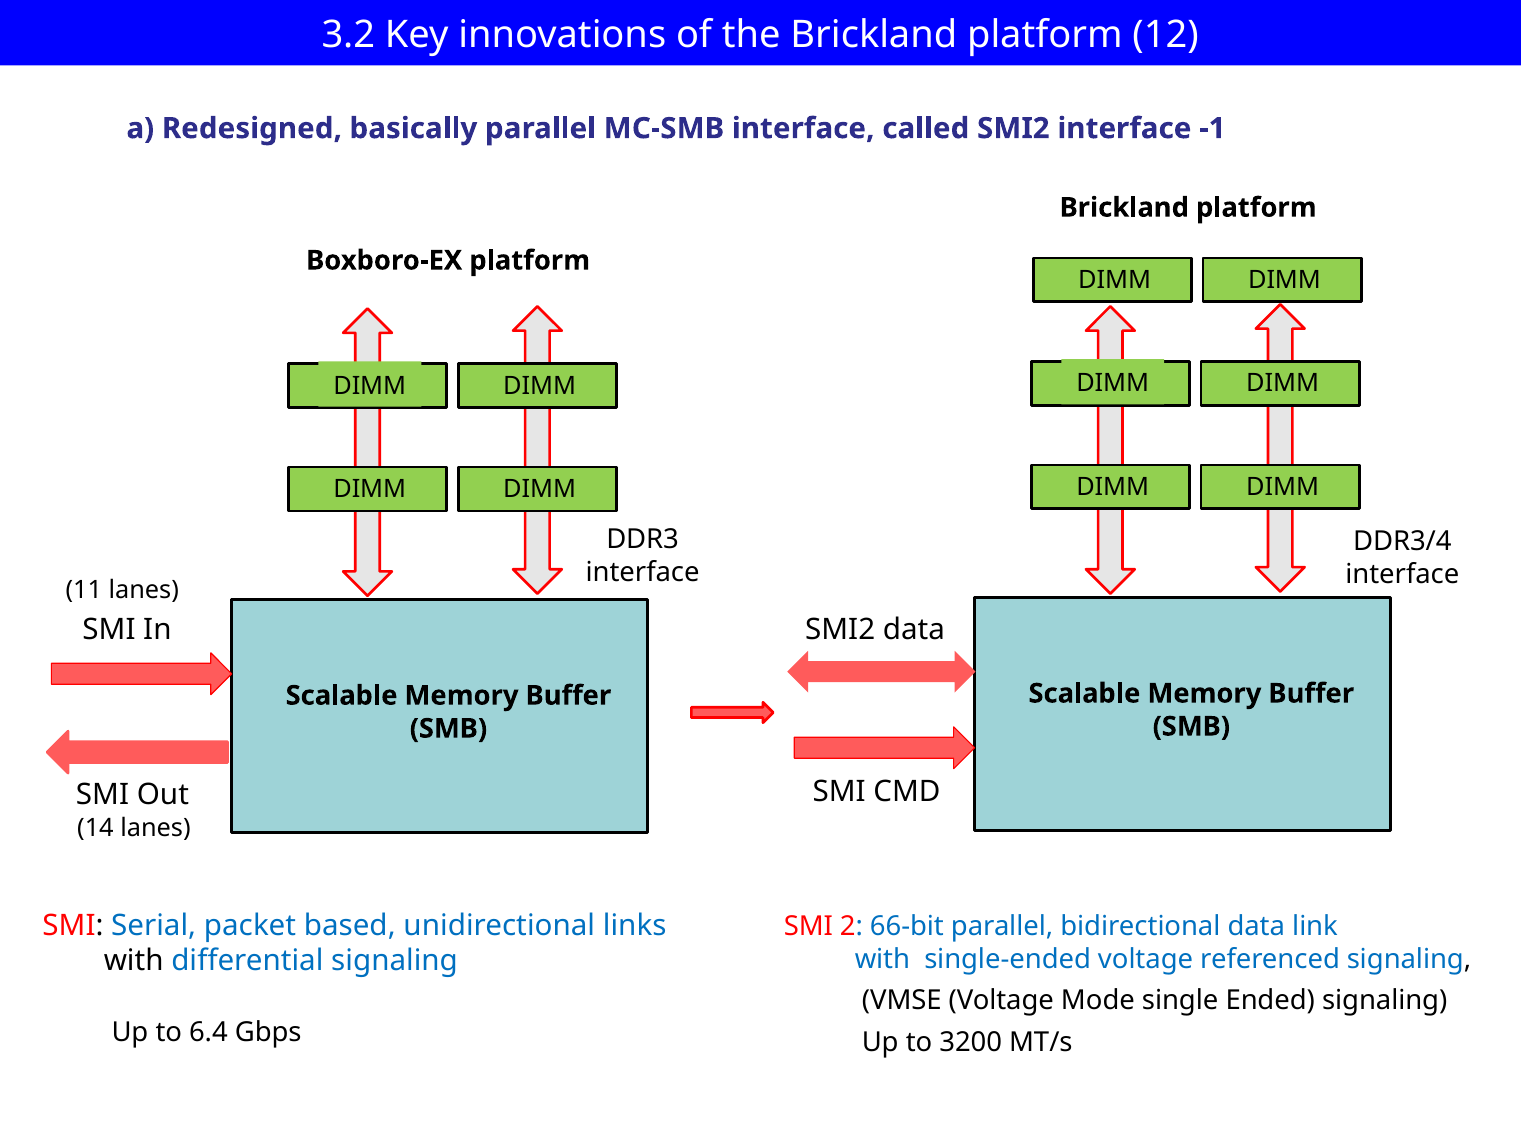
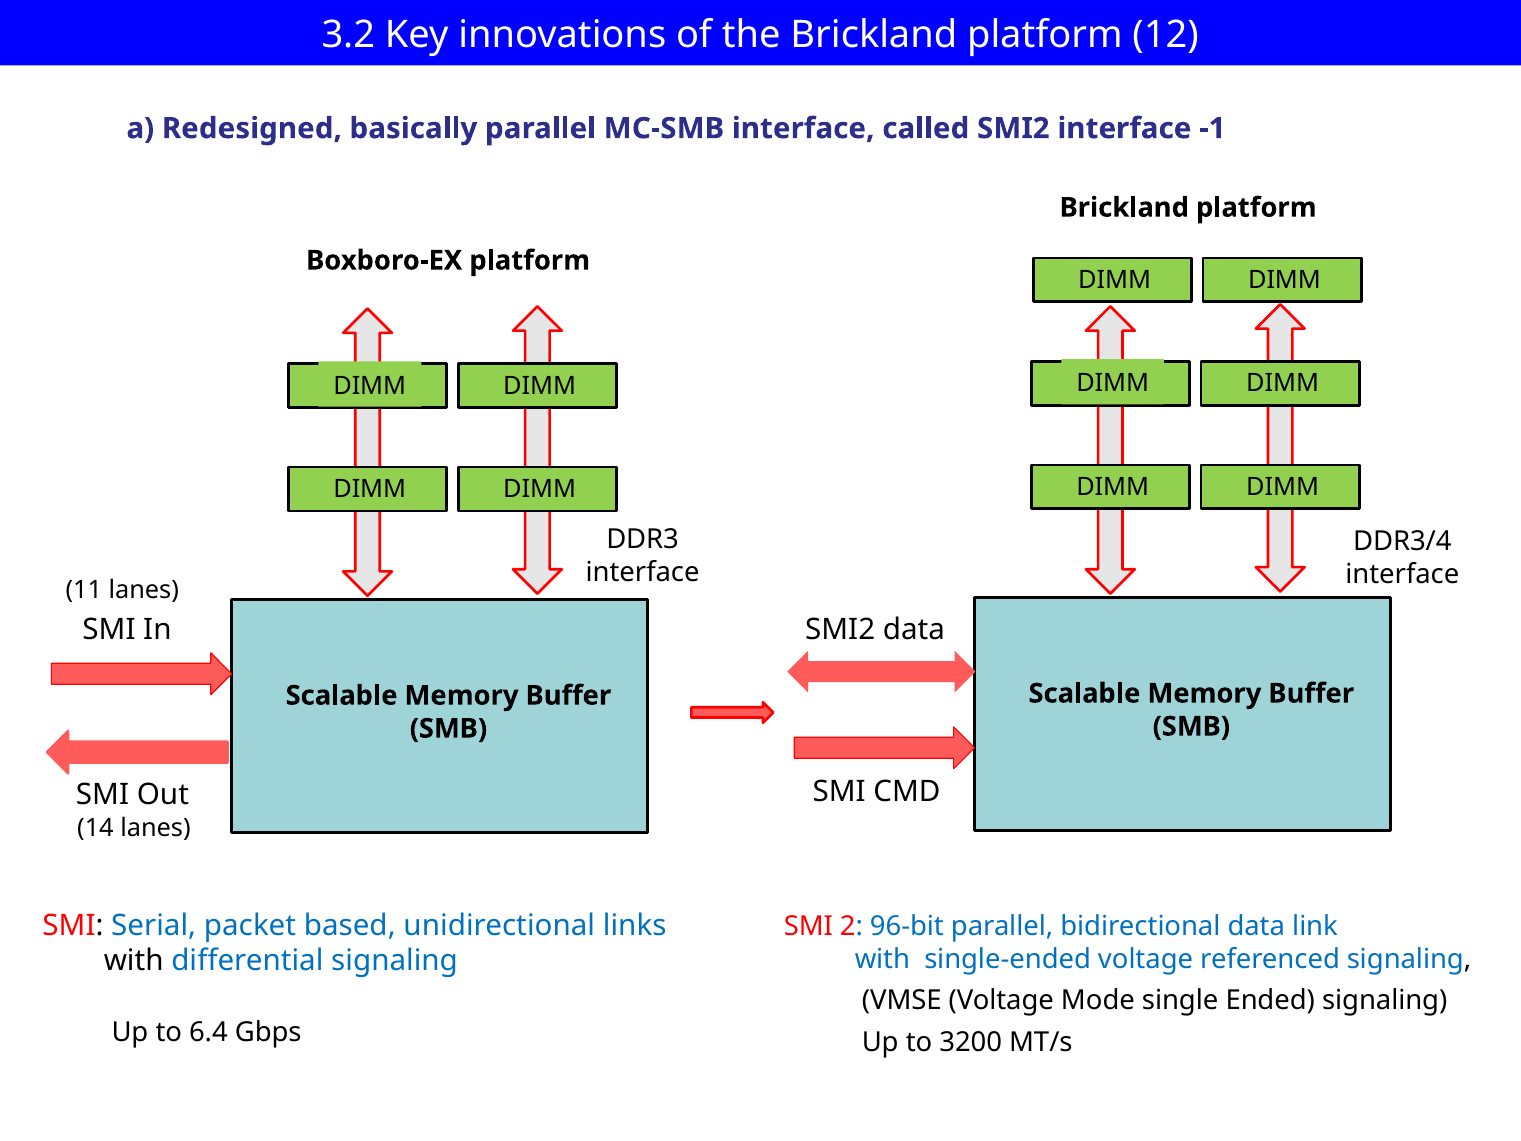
66-bit: 66-bit -> 96-bit (907, 926)
